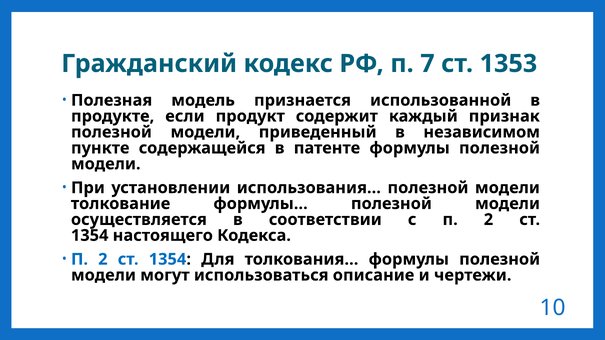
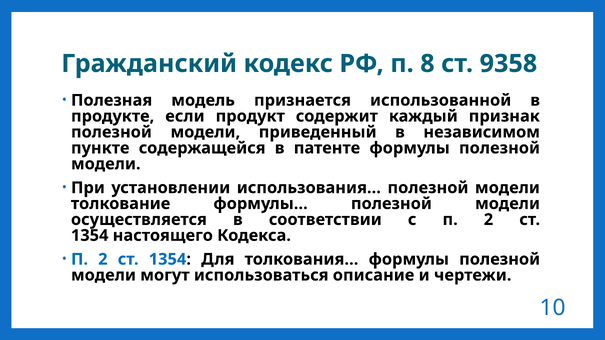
7: 7 -> 8 (427, 64)
1353: 1353 -> 9358 (508, 64)
